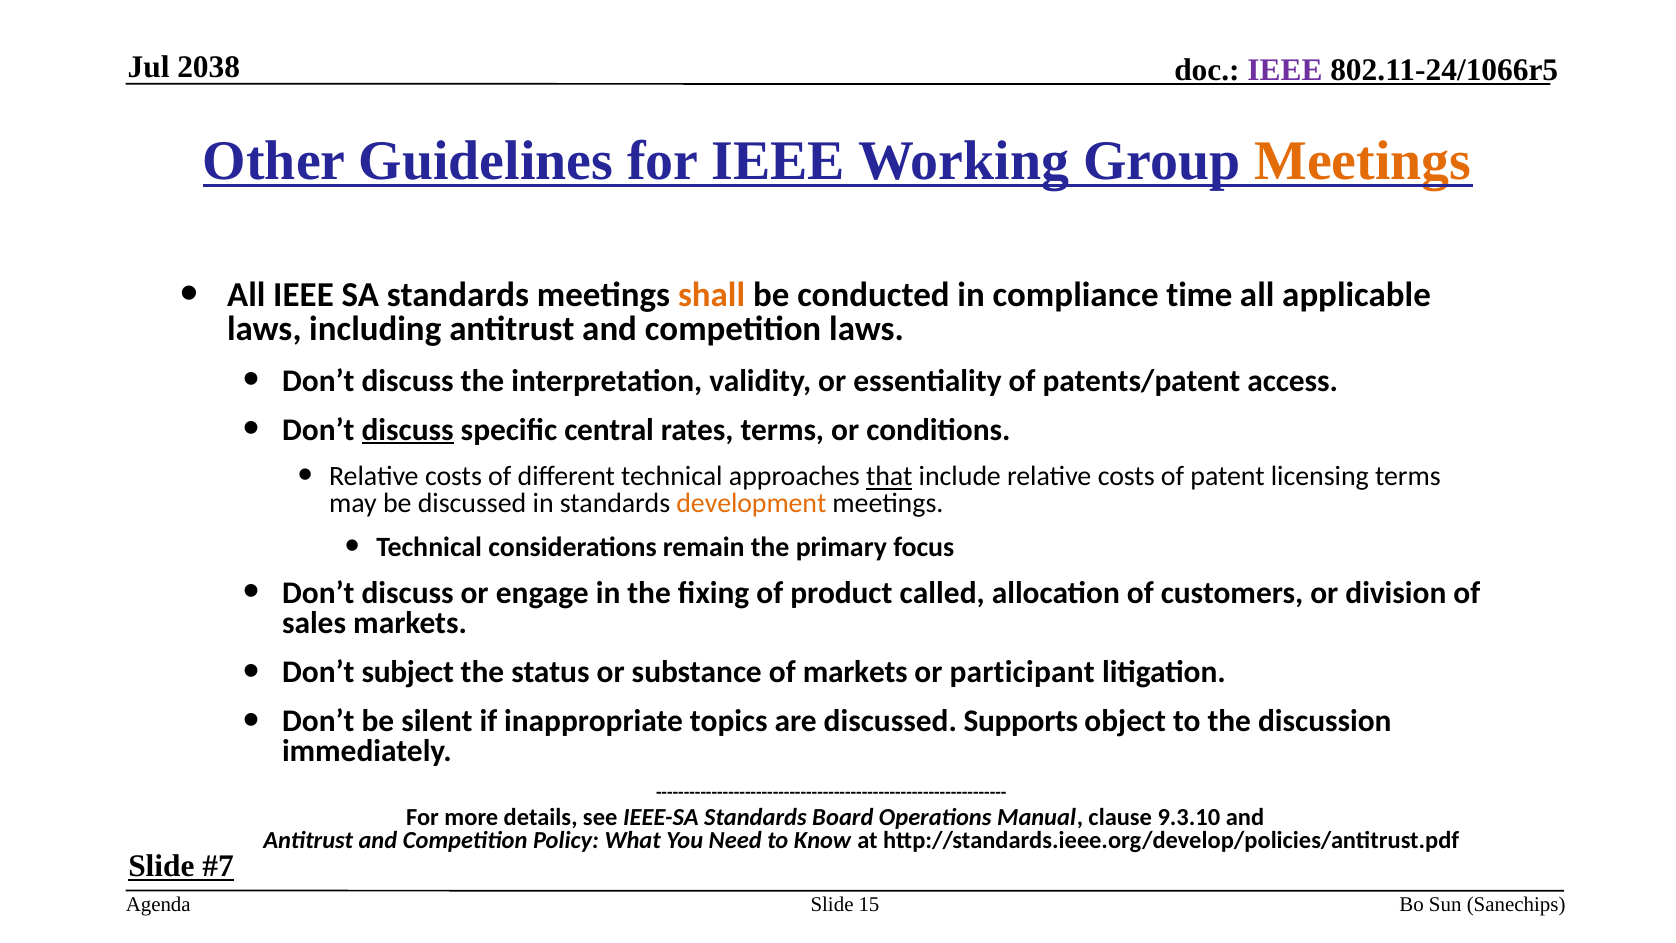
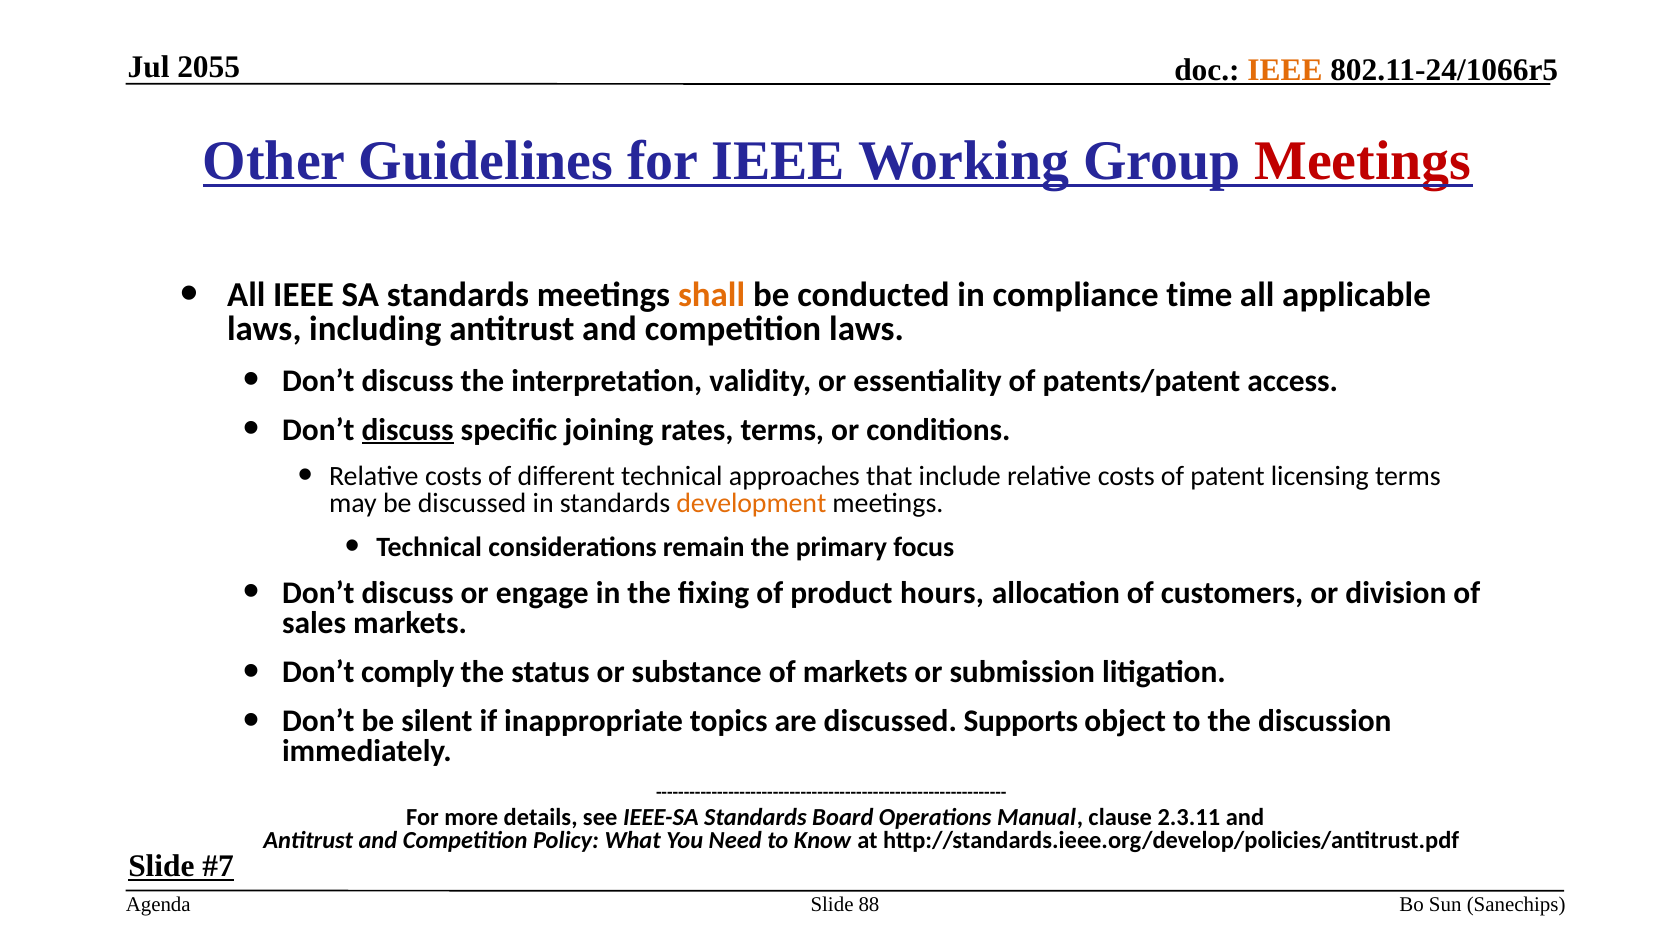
2038: 2038 -> 2055 (209, 67)
IEEE colour: purple -> orange (1285, 70)
Meetings colour: orange -> red (1363, 161)
central: central -> joining (609, 430)
that underline: present -> none (889, 477)
called: called -> hours (942, 593)
subject: subject -> comply (408, 672)
participant: participant -> submission (1022, 672)
9.3.10: 9.3.10 -> 2.3.11 (1189, 817)
15: 15 -> 88 (869, 904)
